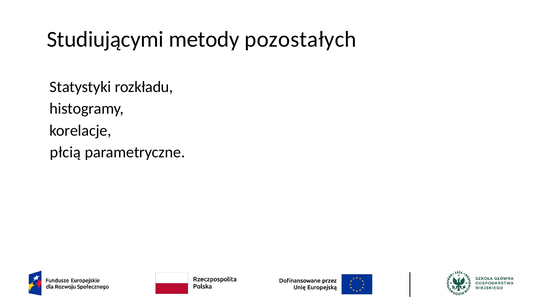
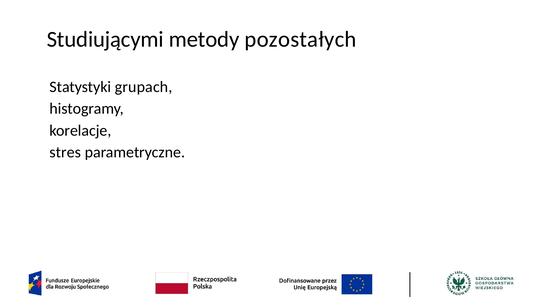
rozkładu: rozkładu -> grupach (144, 87)
płcią: płcią -> stres (65, 153)
